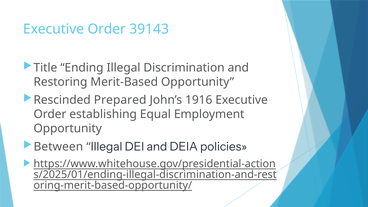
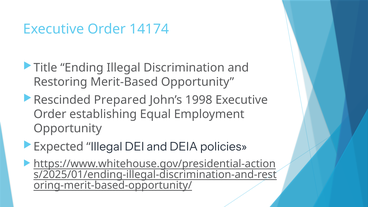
39143: 39143 -> 14174 (149, 29)
1916: 1916 -> 1998 (199, 100)
Between: Between -> Expected (58, 147)
